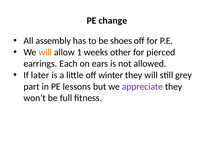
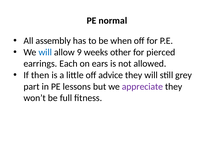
change: change -> normal (113, 20)
shoes: shoes -> when (121, 41)
will colour: orange -> blue (45, 52)
1: 1 -> 9 (79, 52)
later: later -> then (40, 75)
winter: winter -> advice (111, 75)
